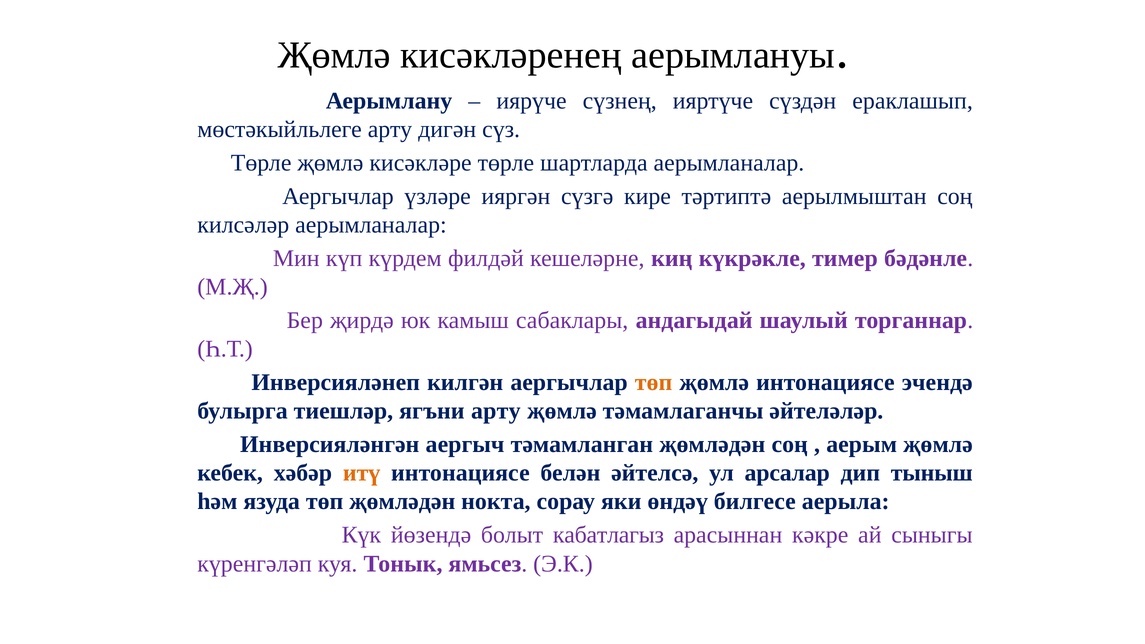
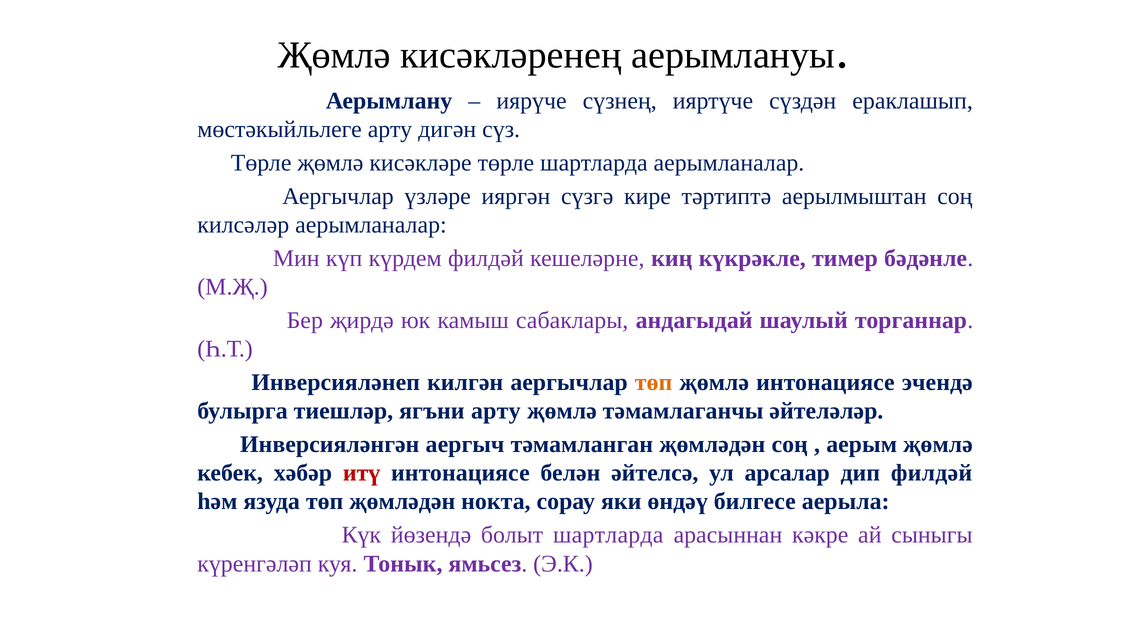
итү colour: orange -> red (362, 473)
дип тыныш: тыныш -> филдәй (932, 473)
болыт кабатлагыз: кабатлагыз -> шартларда (608, 535)
